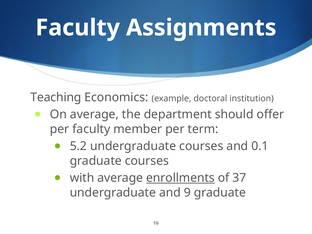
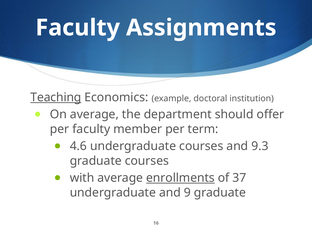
Teaching underline: none -> present (56, 97)
5.2: 5.2 -> 4.6 (78, 146)
0.1: 0.1 -> 9.3 (260, 146)
